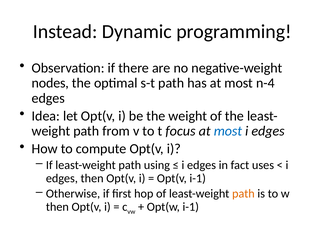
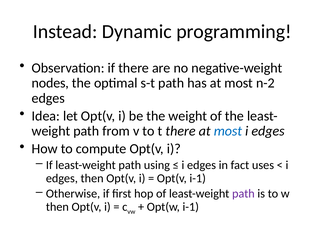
n-4: n-4 -> n-2 (265, 83)
t focus: focus -> there (180, 131)
path colour: orange -> purple (243, 194)
